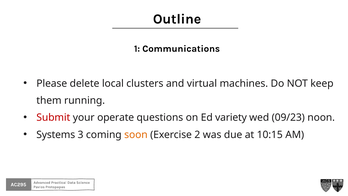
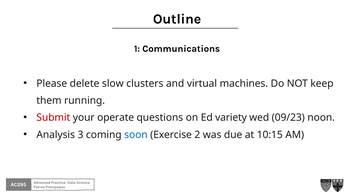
local: local -> slow (113, 83)
Systems: Systems -> Analysis (56, 135)
soon colour: orange -> blue (136, 135)
